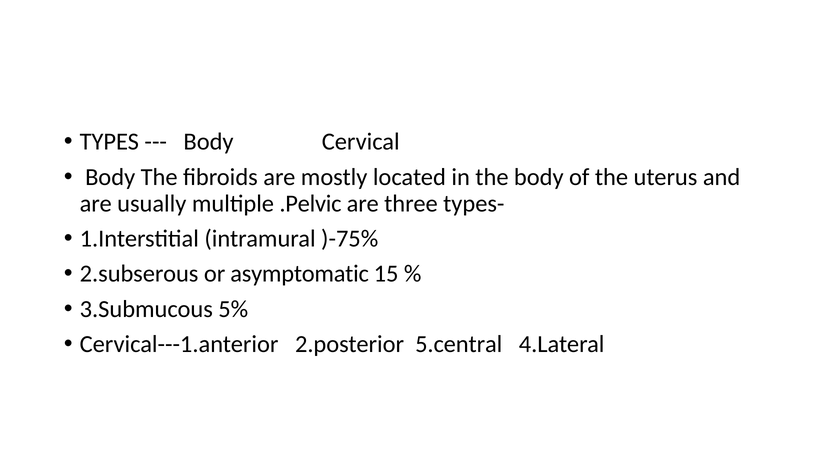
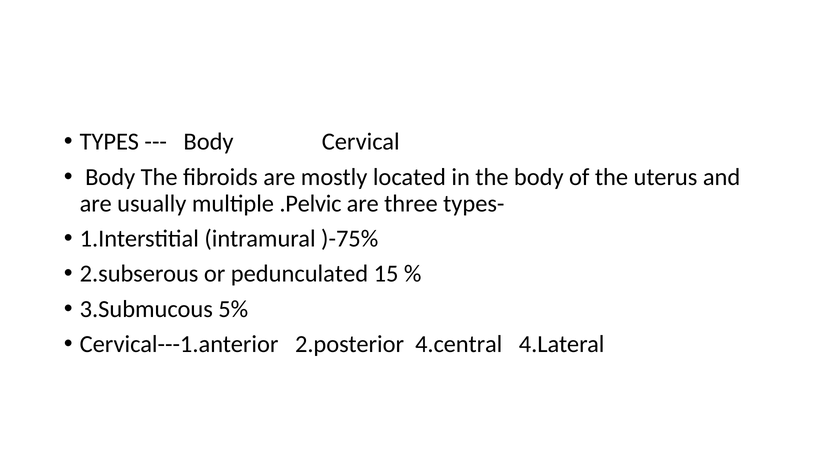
asymptomatic: asymptomatic -> pedunculated (299, 274)
5.central: 5.central -> 4.central (459, 344)
